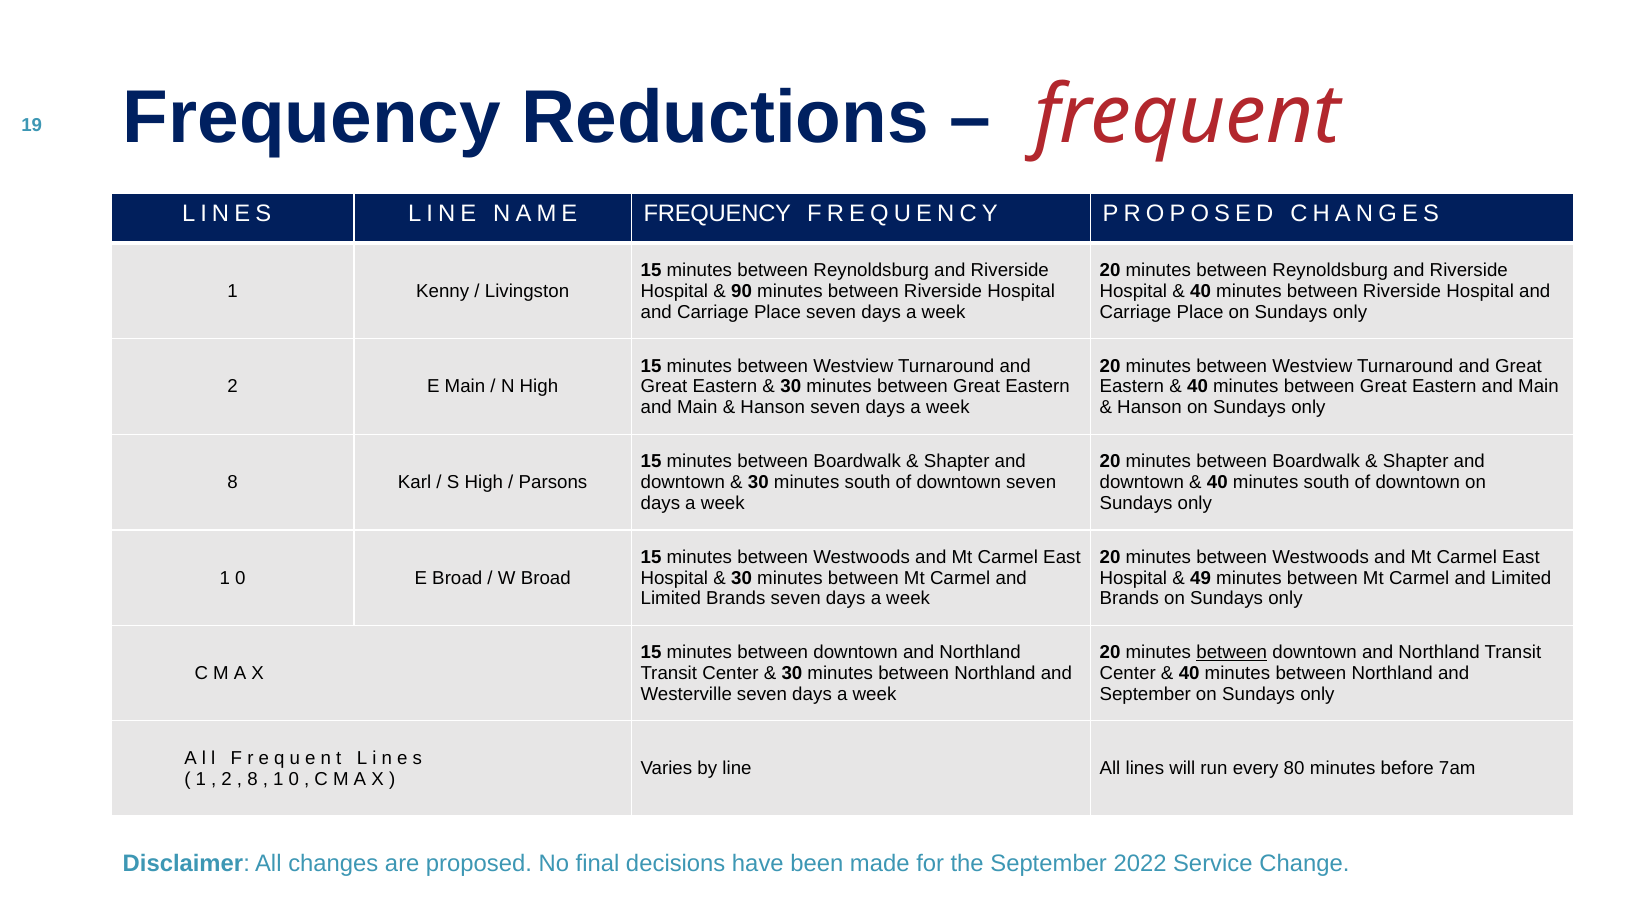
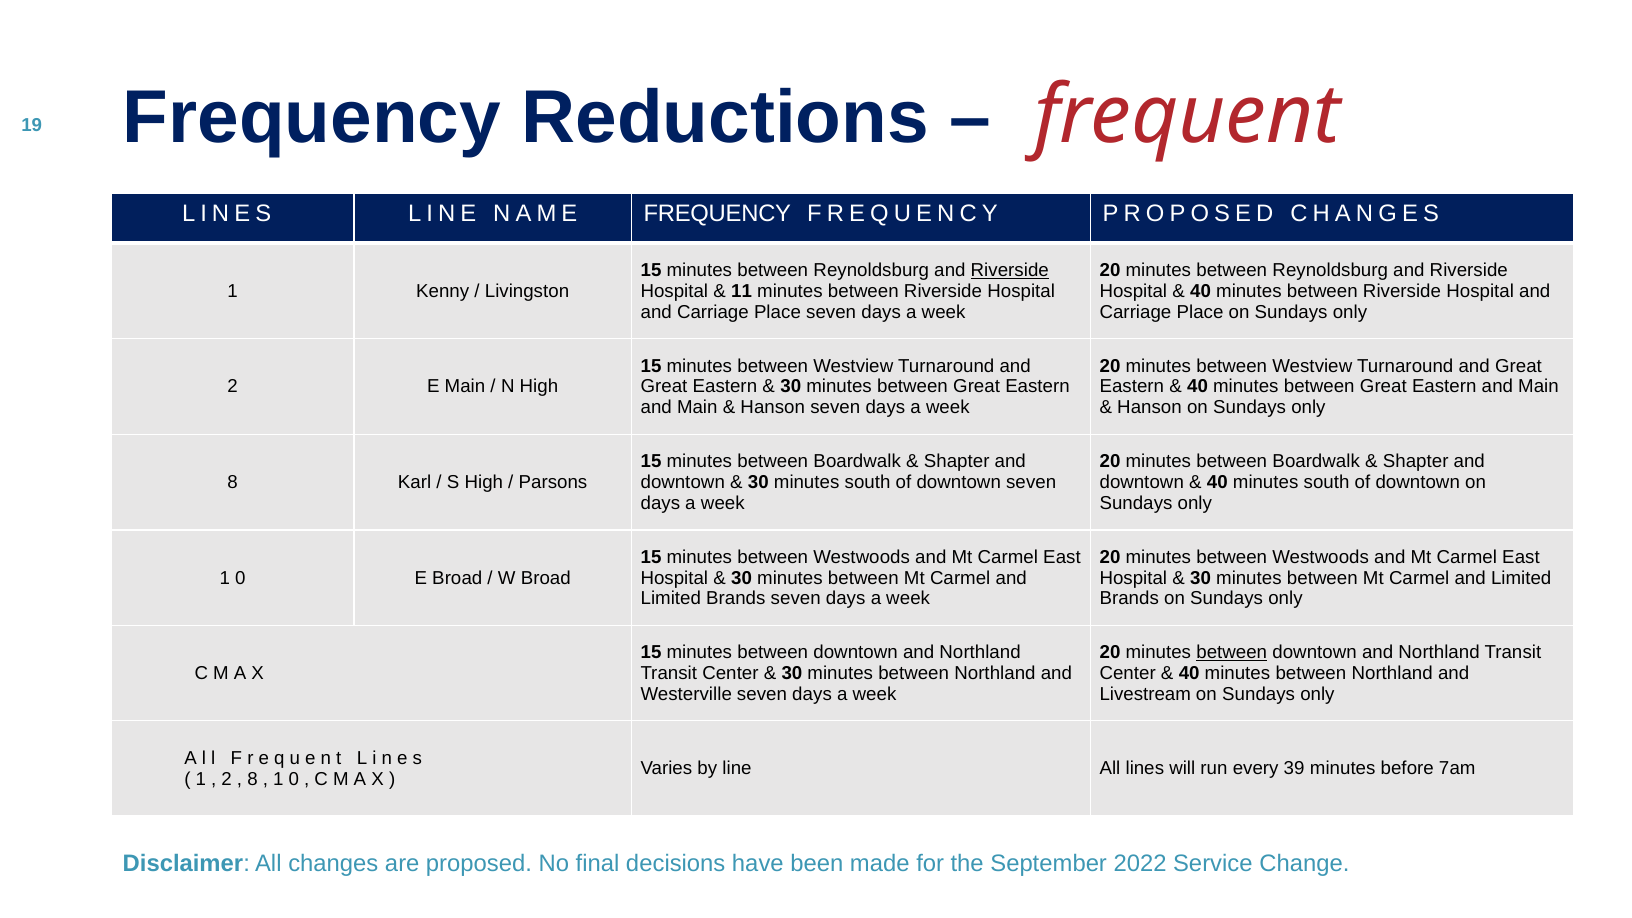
Riverside underline: none -> present (1010, 270)
90: 90 -> 11 (742, 291)
49: 49 -> 30 (1201, 578)
September: September -> Livestream (1145, 694)
80: 80 -> 39 (1294, 769)
